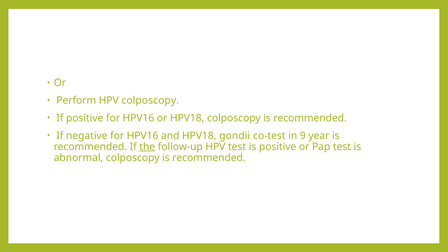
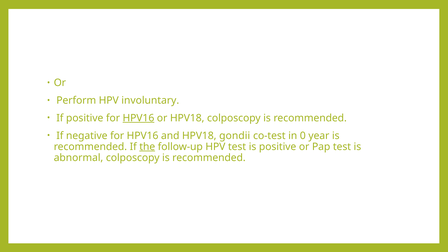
HPV colposcopy: colposcopy -> involuntary (150, 100)
HPV16 underline: none -> present (138, 118)
9: 9 -> 0 (303, 136)
